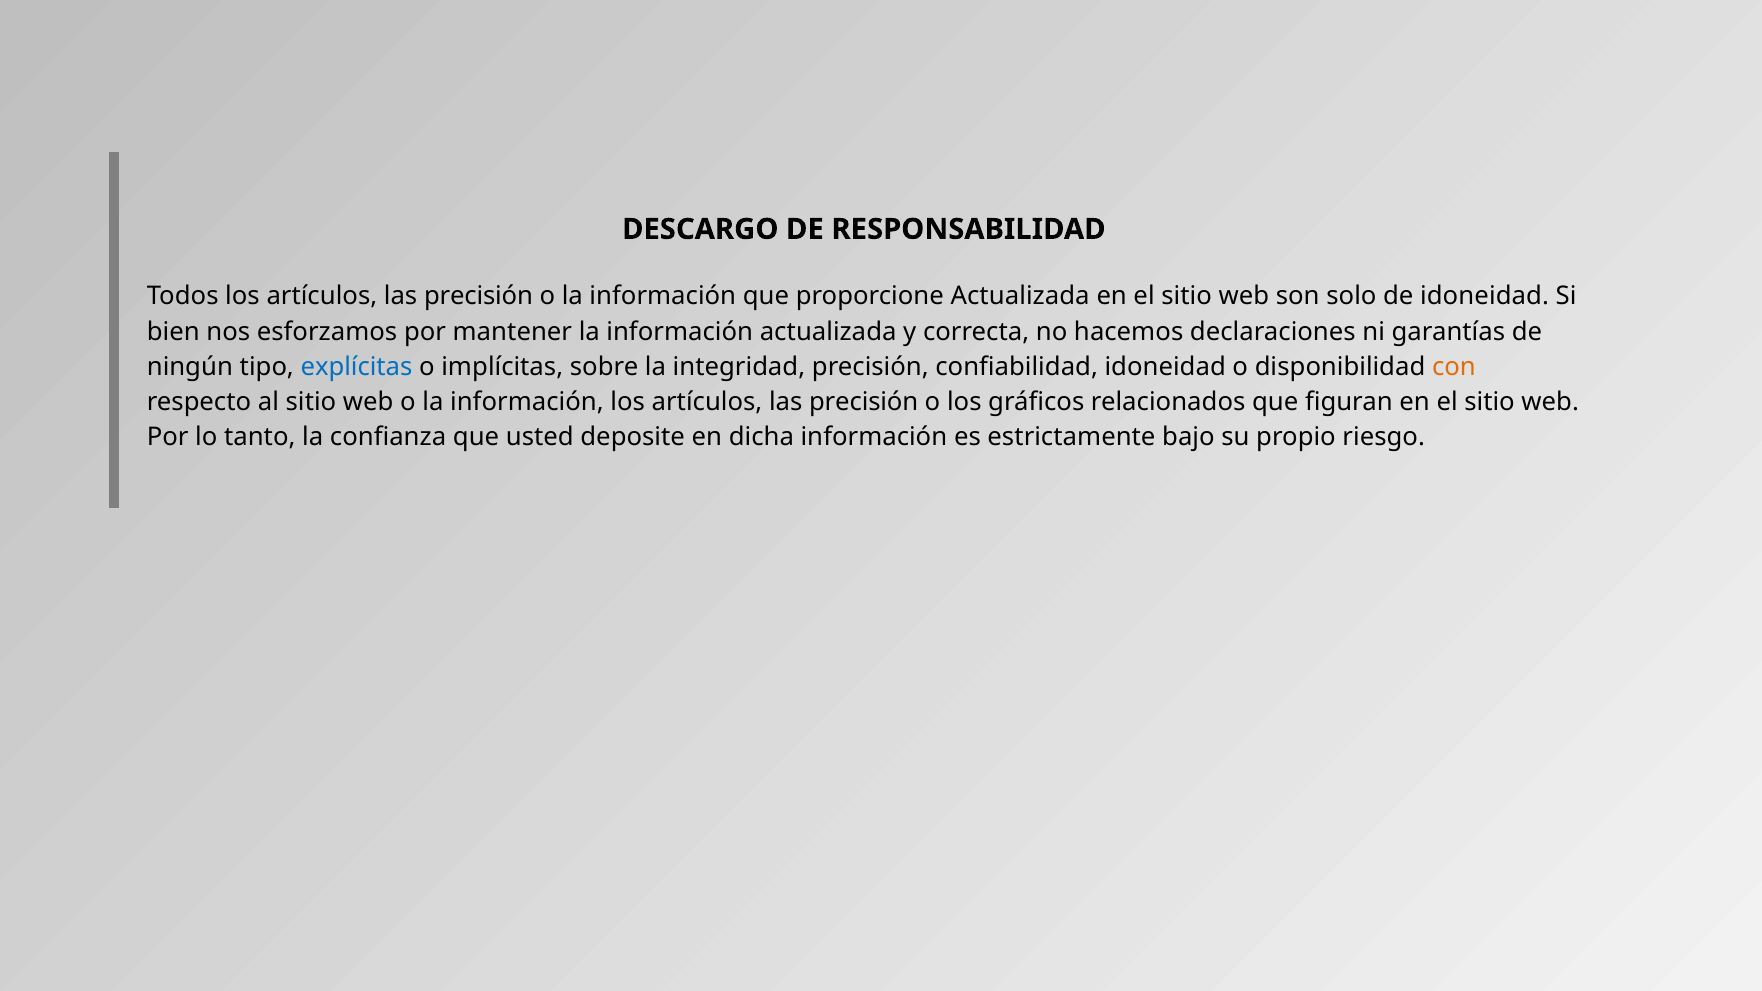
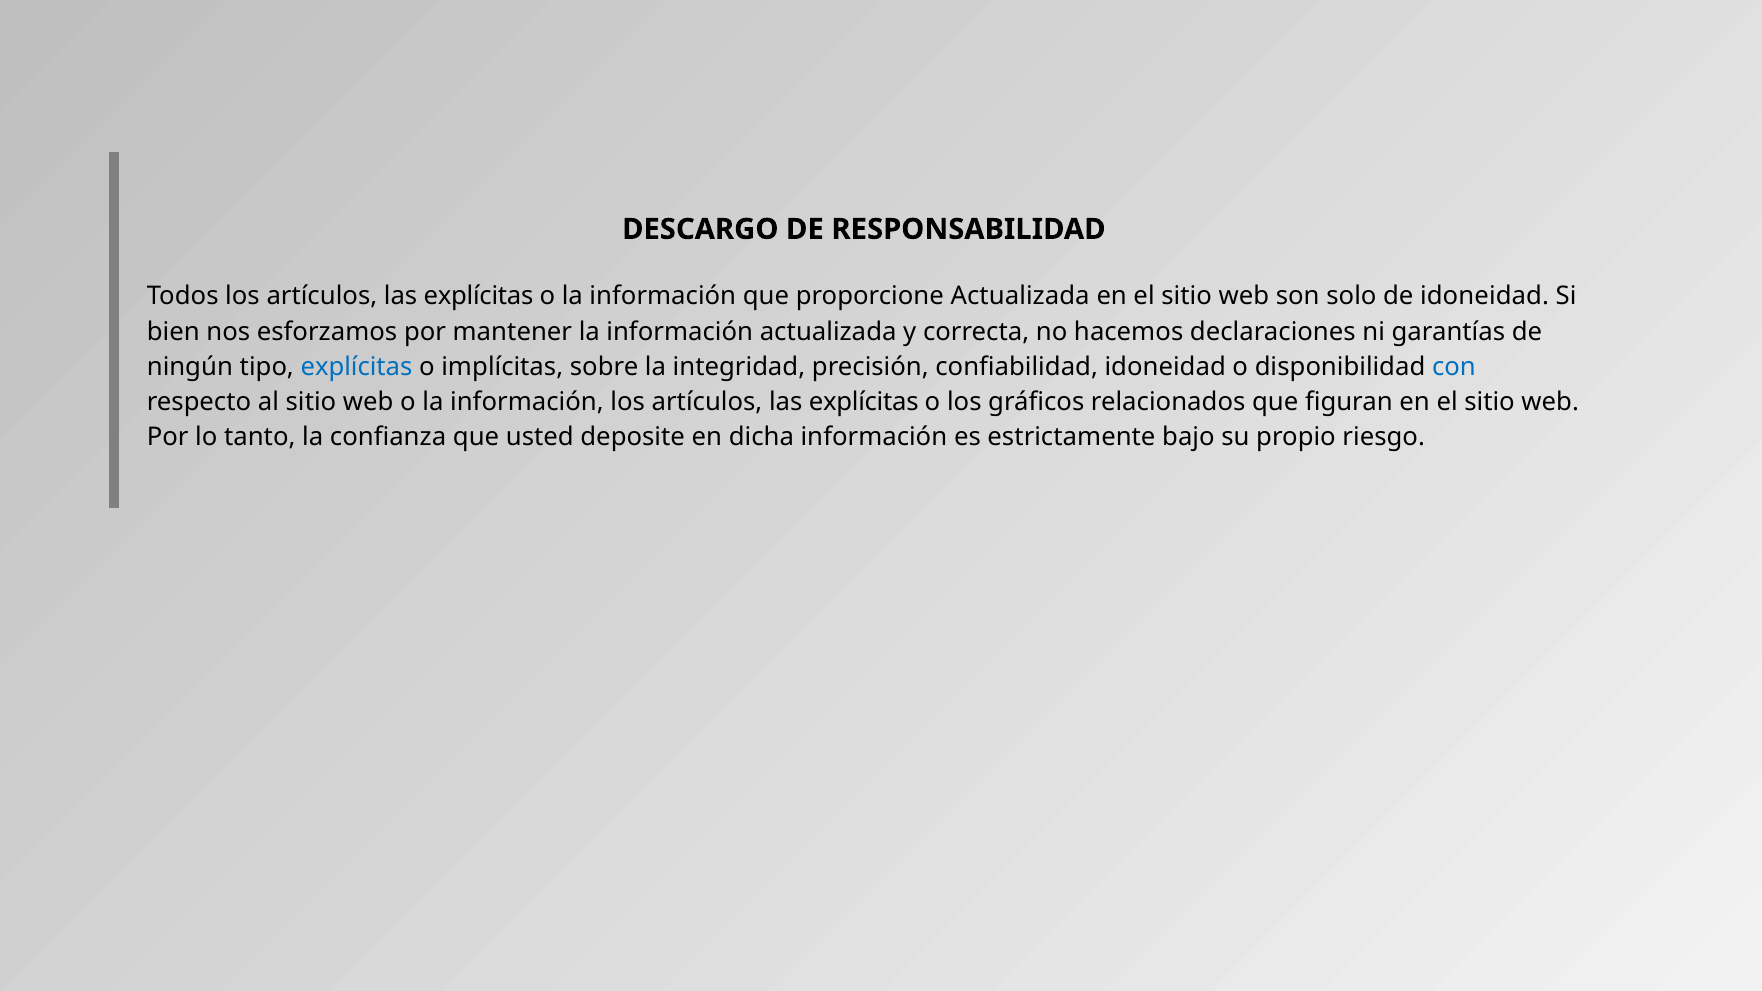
precisión: precisión -> explícitas (479, 297)
con colour: orange -> blue (1454, 367)
precisión: precisión -> explícitas (864, 402)
